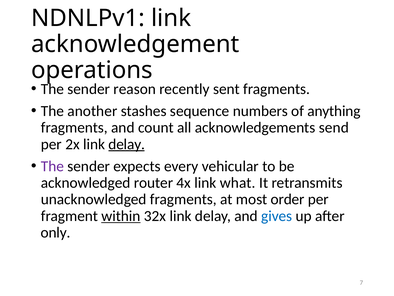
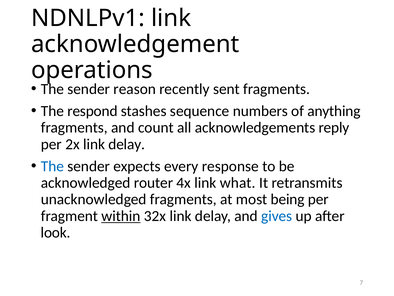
another: another -> respond (92, 111)
send: send -> reply (334, 127)
delay underline: present -> none (127, 144)
The colour: purple -> blue (52, 166)
vehicular: vehicular -> response (230, 166)
order: order -> being (288, 199)
only: only -> look (56, 232)
